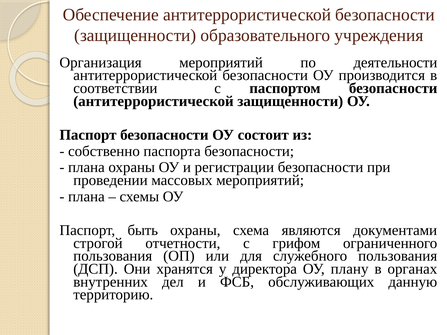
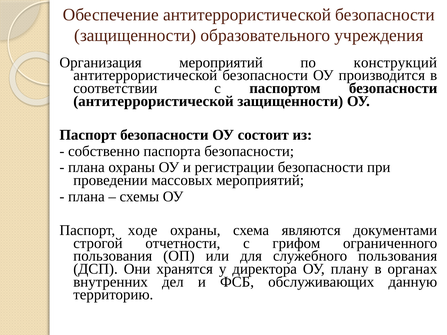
деятельности: деятельности -> конструкций (395, 63)
быть: быть -> ходе (143, 230)
